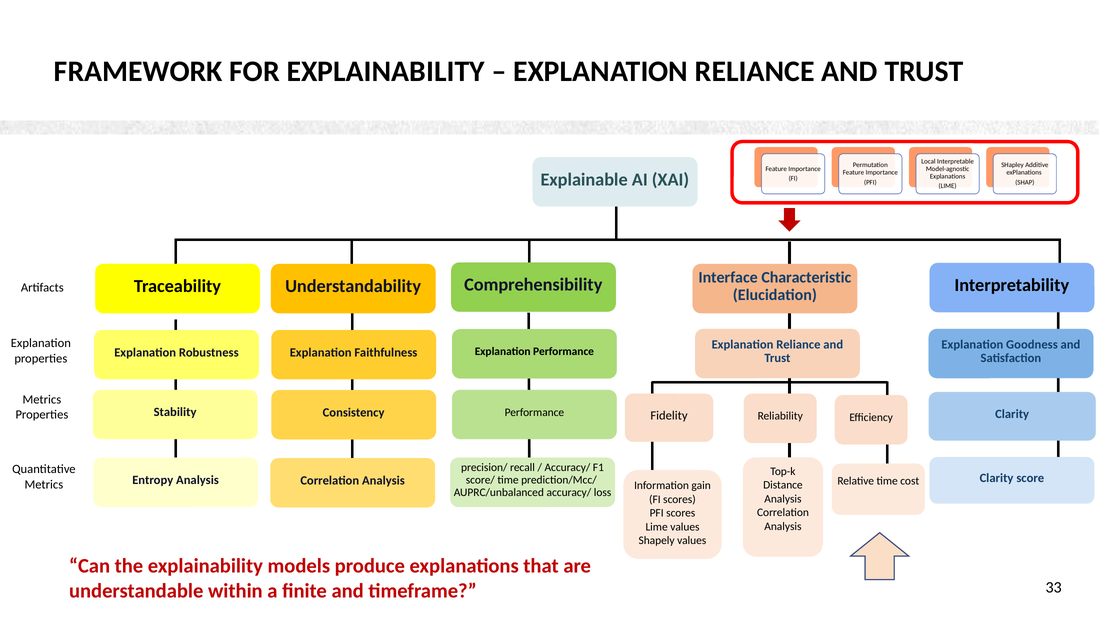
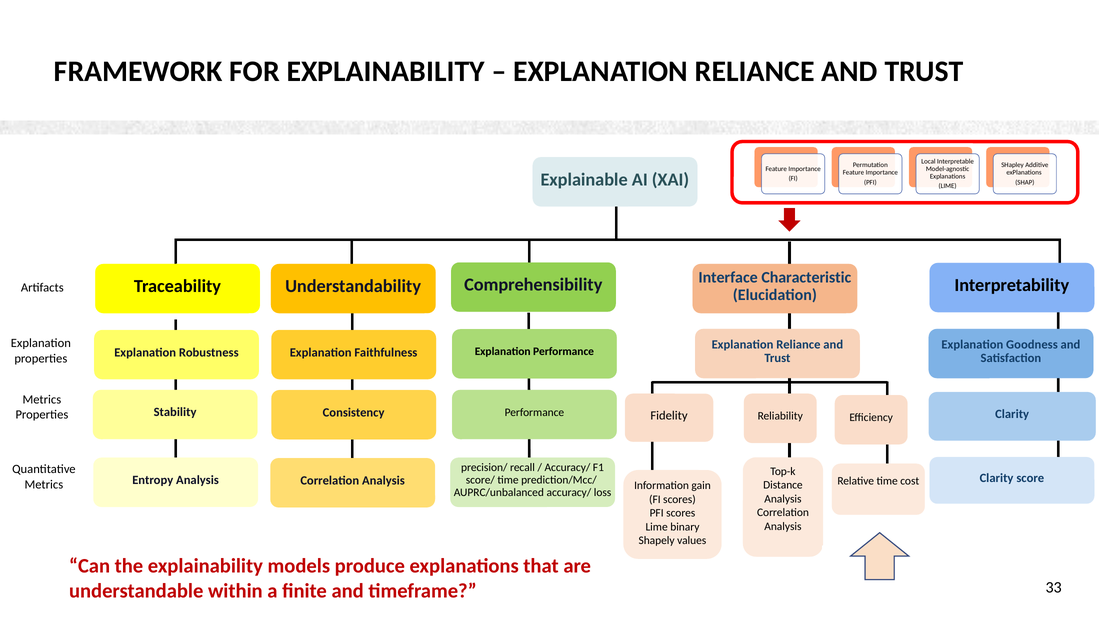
Lime values: values -> binary (685, 527)
